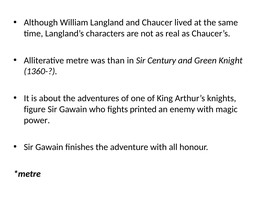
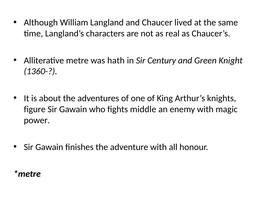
than: than -> hath (116, 60)
printed: printed -> middle (143, 109)
